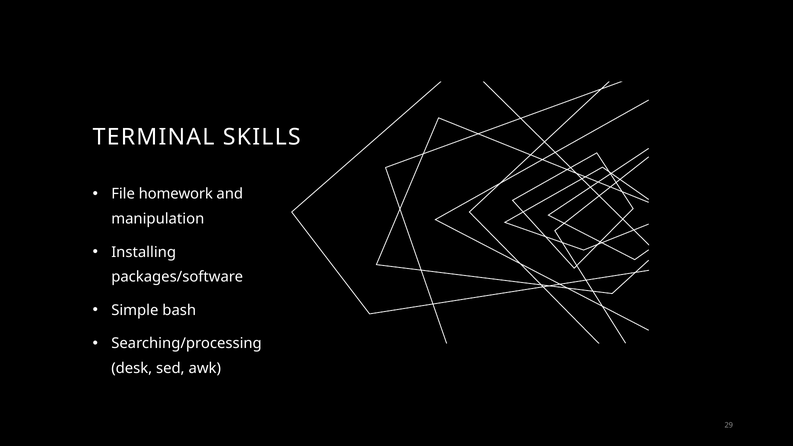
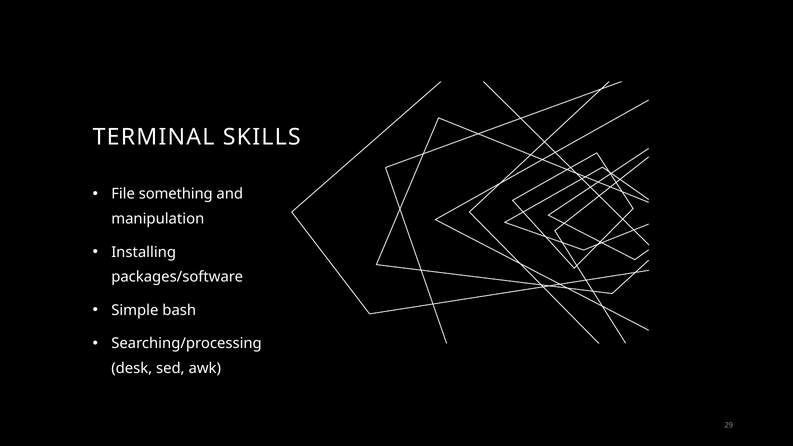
homework: homework -> something (176, 194)
